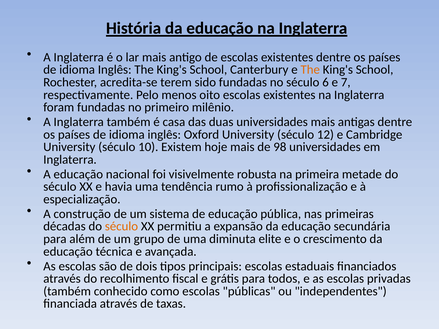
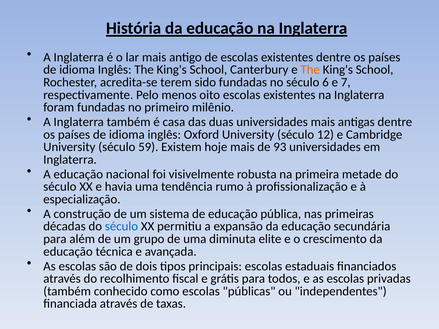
10: 10 -> 59 (148, 147)
98: 98 -> 93 (280, 147)
século colour: orange -> blue (121, 227)
